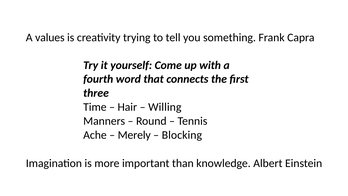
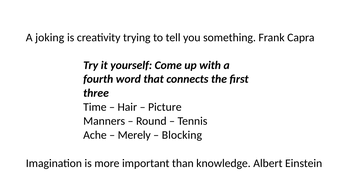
values: values -> joking (50, 38)
Willing: Willing -> Picture (165, 107)
